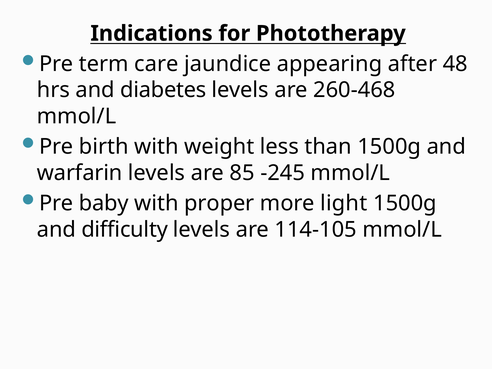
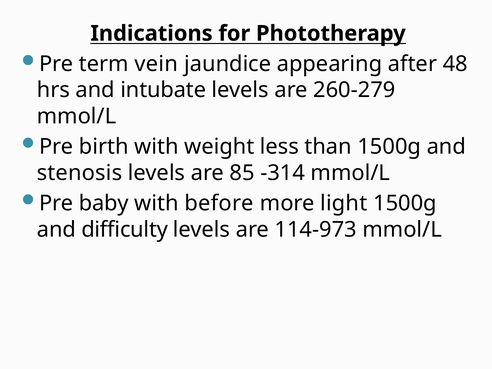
care: care -> vein (156, 64)
diabetes: diabetes -> intubate (163, 90)
260-468: 260-468 -> 260-279 (354, 90)
warfarin: warfarin -> stenosis (79, 173)
-245: -245 -> -314 (283, 173)
proper: proper -> before (219, 203)
114-105: 114-105 -> 114-973 (316, 230)
